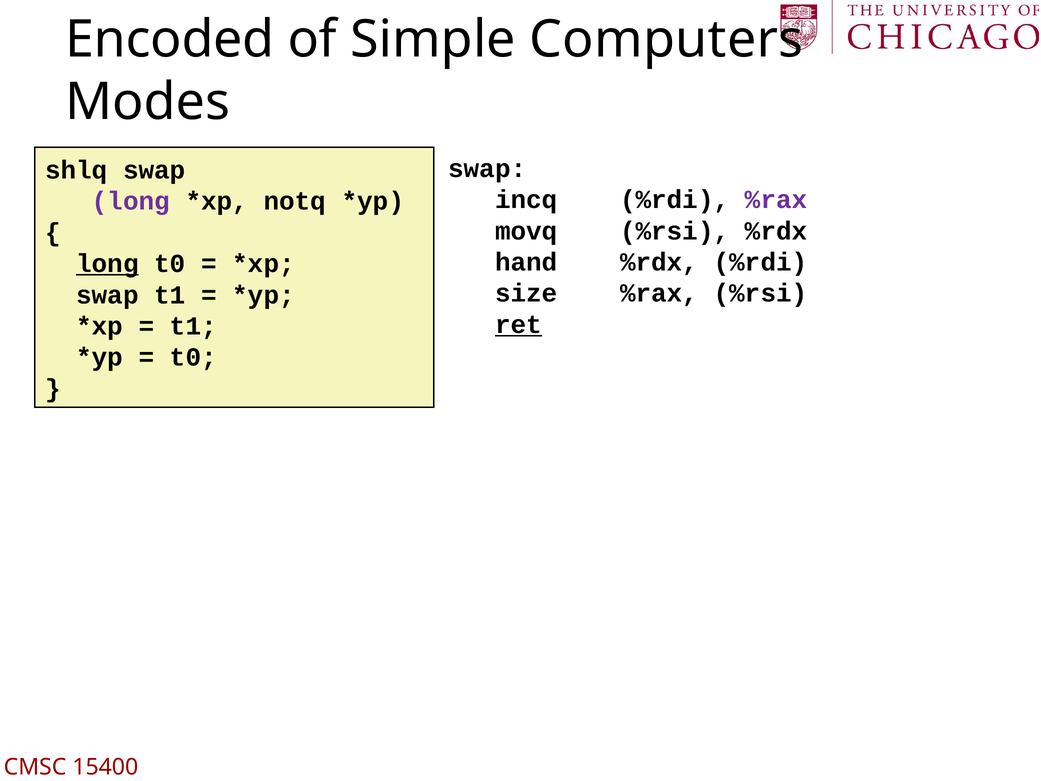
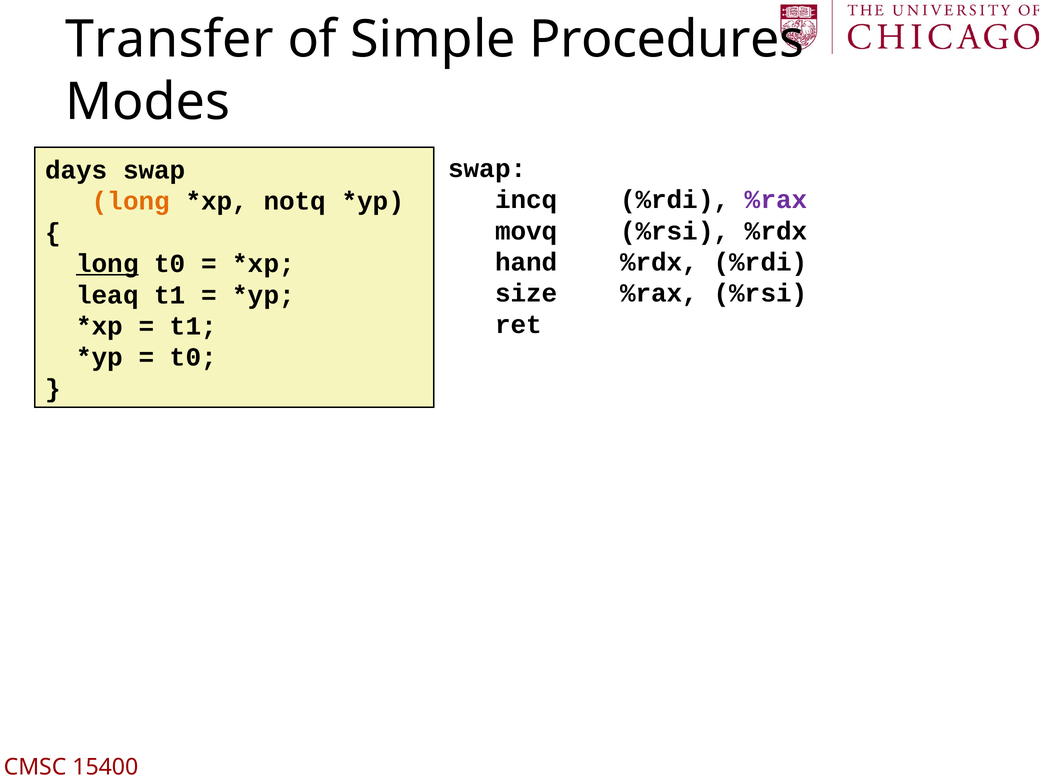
Encoded: Encoded -> Transfer (169, 40)
Computers: Computers -> Procedures (667, 40)
shlq: shlq -> days (76, 170)
long colour: purple -> orange (131, 201)
swap: swap -> leaq (107, 295)
ret underline: present -> none (519, 325)
